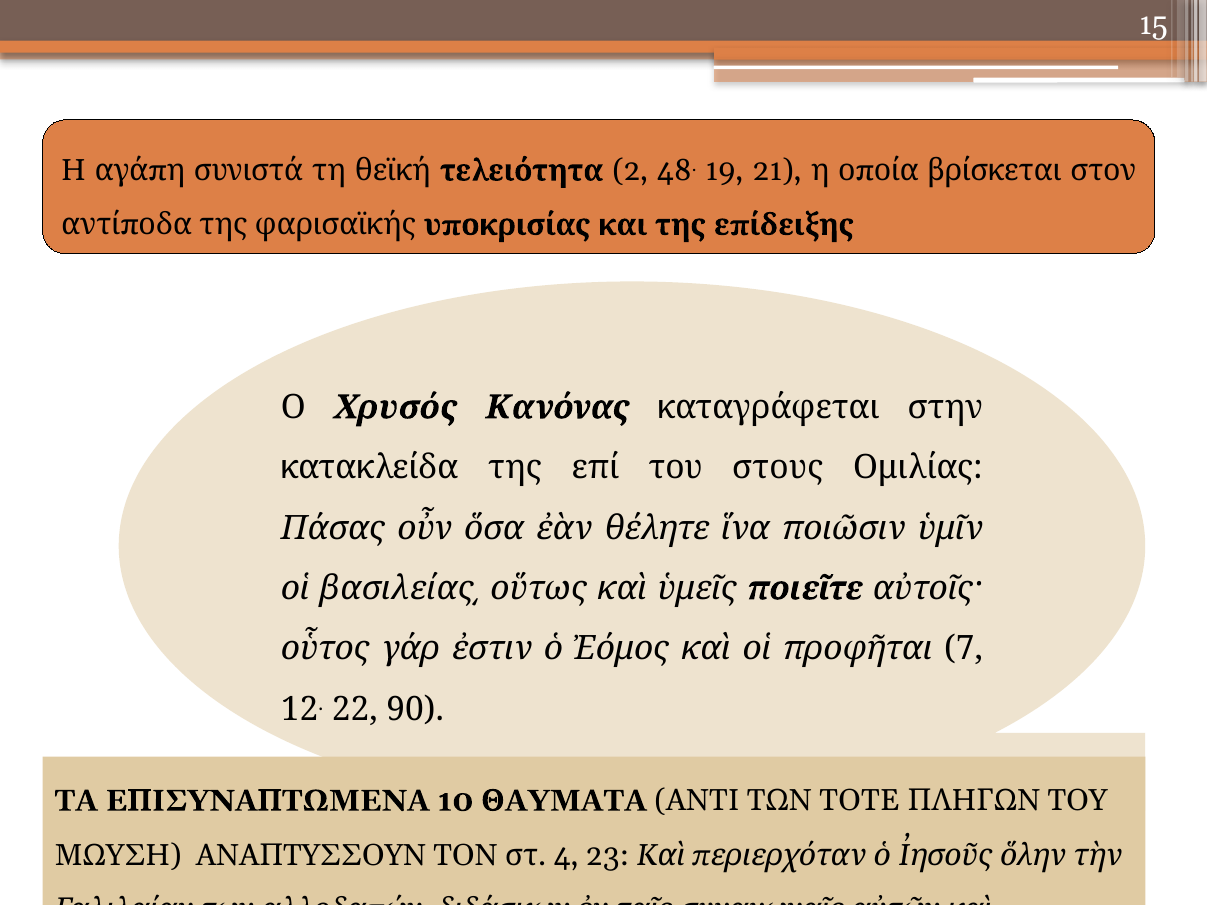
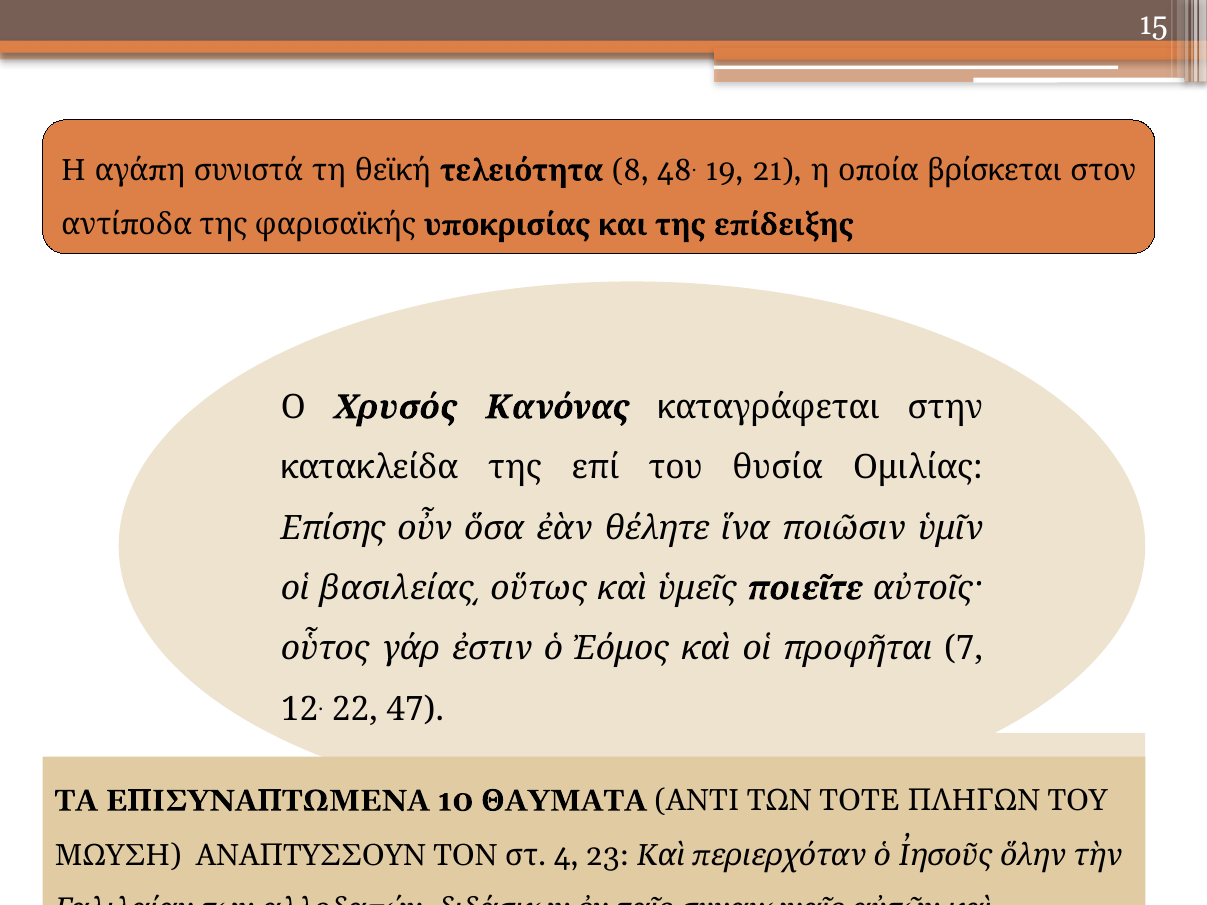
2: 2 -> 8 (630, 171)
του στους: στους -> θυσία (778, 468)
Πάσας: Πάσας -> Επίσης (333, 528)
90: 90 -> 47 (415, 709)
